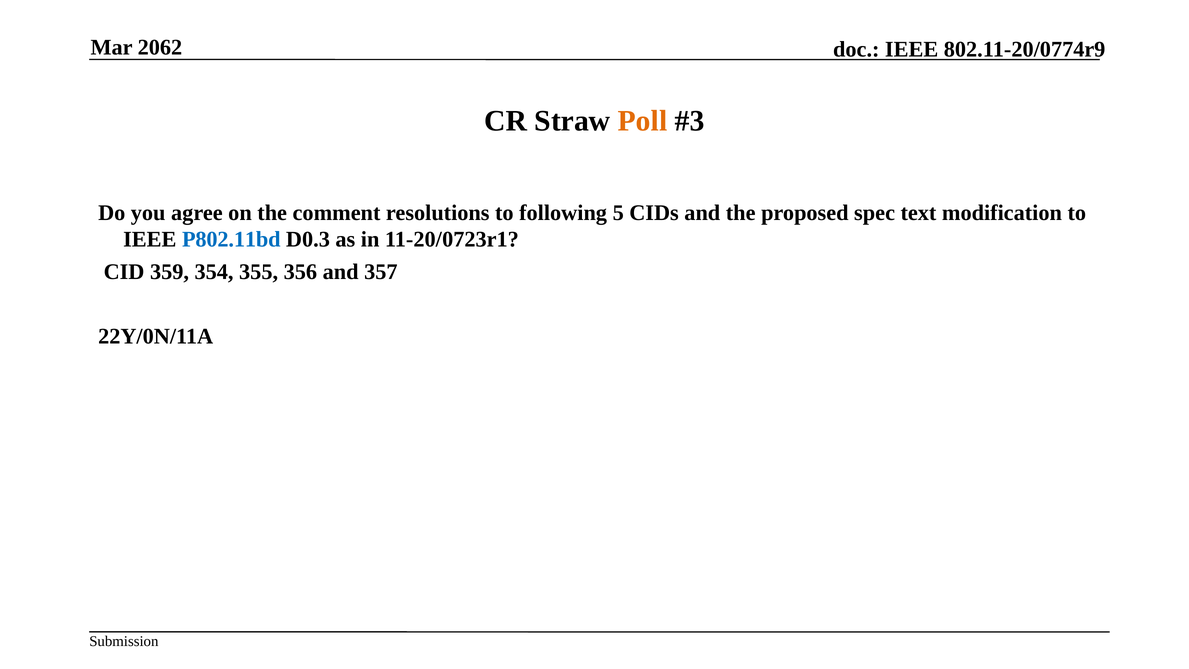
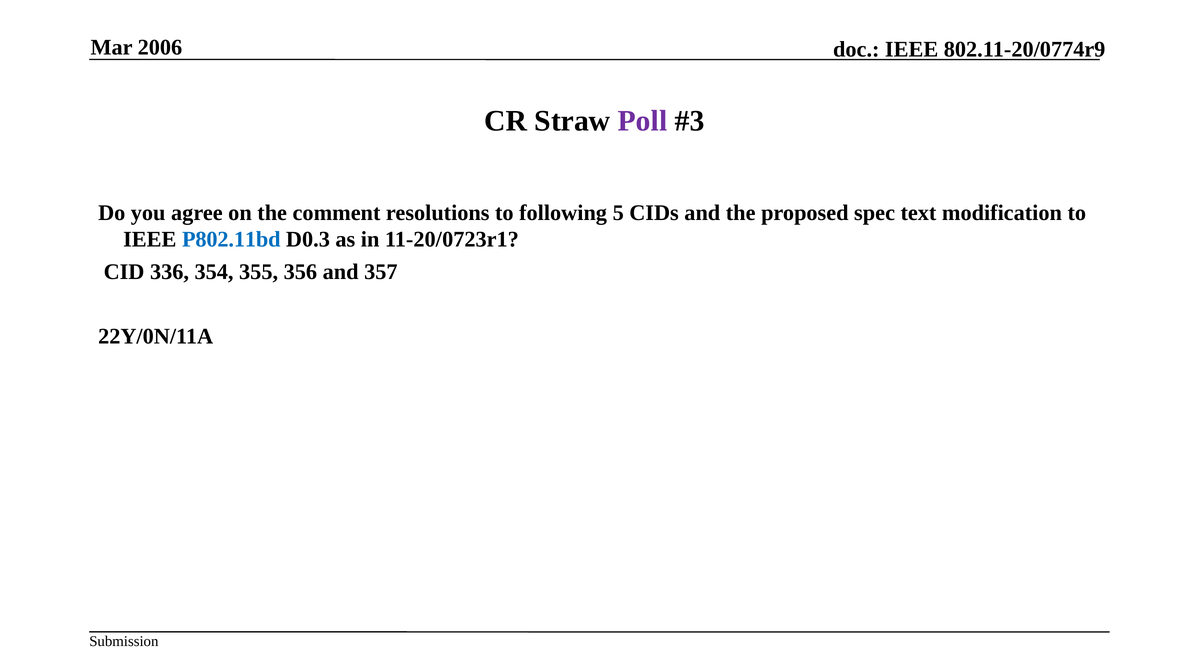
2062: 2062 -> 2006 (160, 47)
Poll colour: orange -> purple (643, 121)
359: 359 -> 336 (170, 272)
